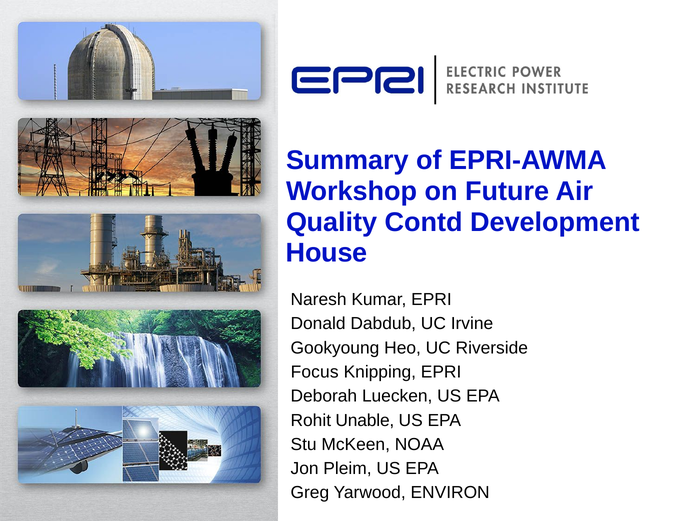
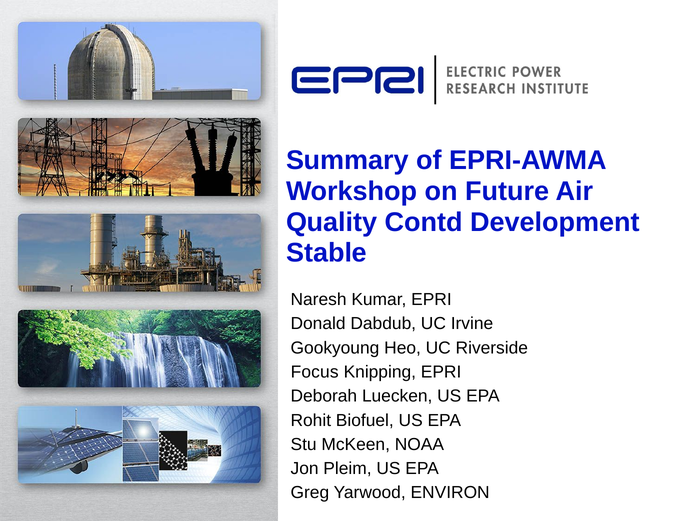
House: House -> Stable (327, 253)
Unable: Unable -> Biofuel (365, 420)
